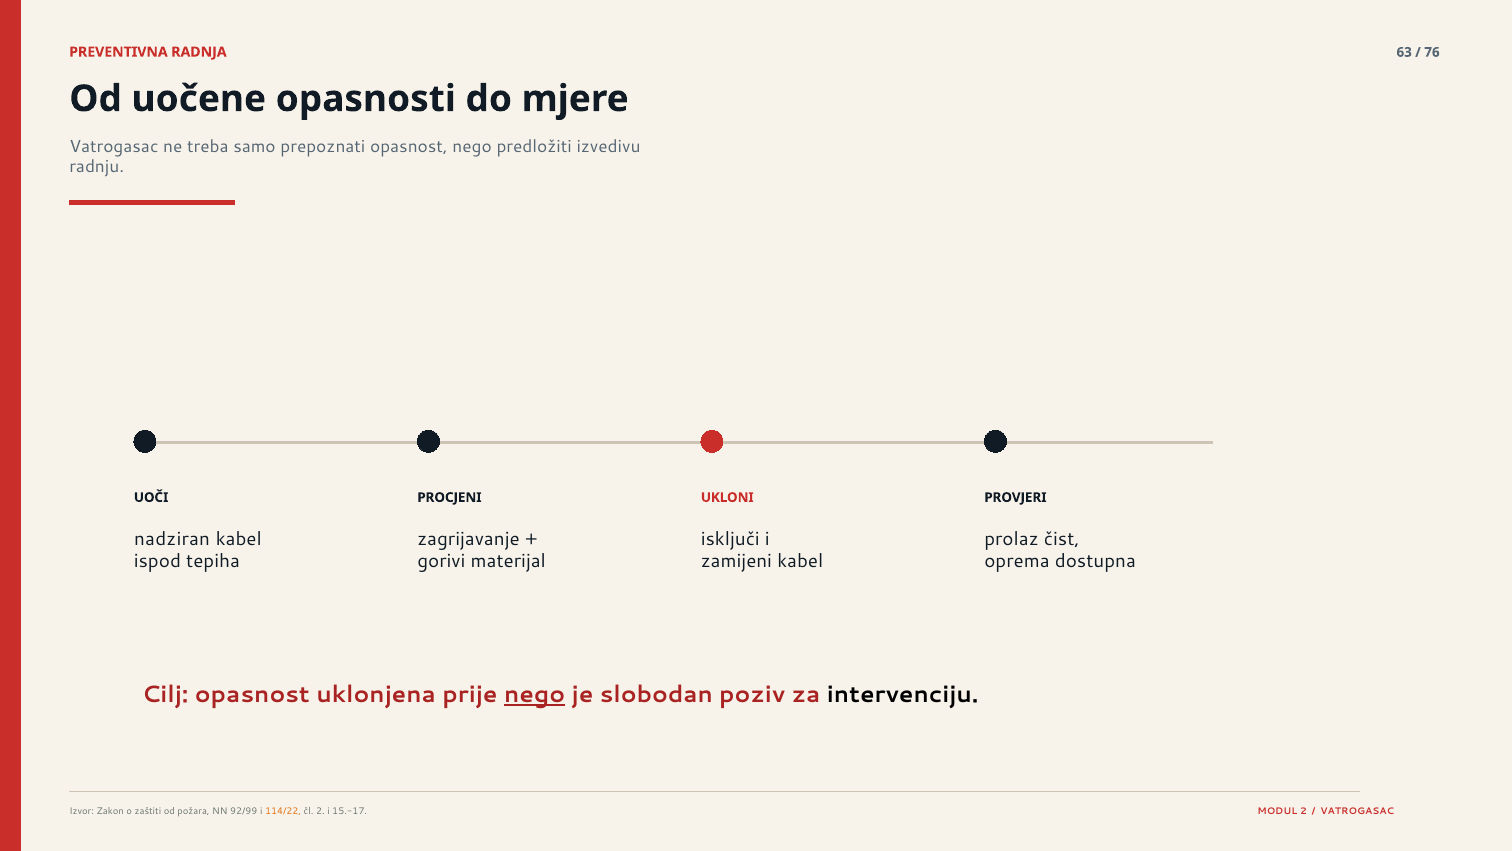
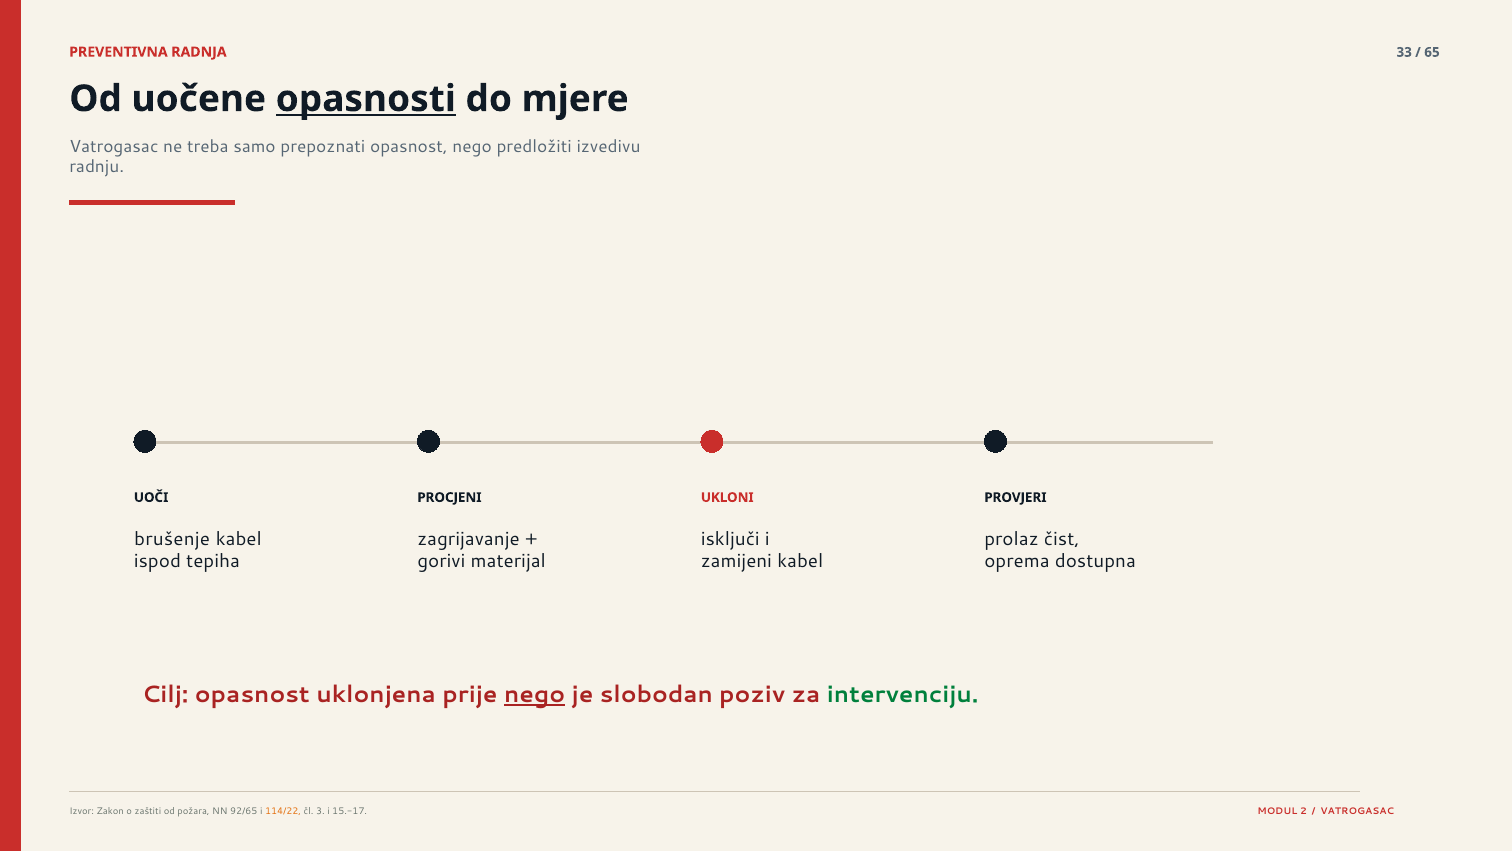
63: 63 -> 33 (1404, 52)
76: 76 -> 65 (1432, 52)
opasnosti underline: none -> present (366, 99)
nadziran: nadziran -> brušenje (172, 539)
intervenciju colour: black -> green (903, 695)
92/99: 92/99 -> 92/65 (244, 811)
čl 2: 2 -> 3 (320, 811)
